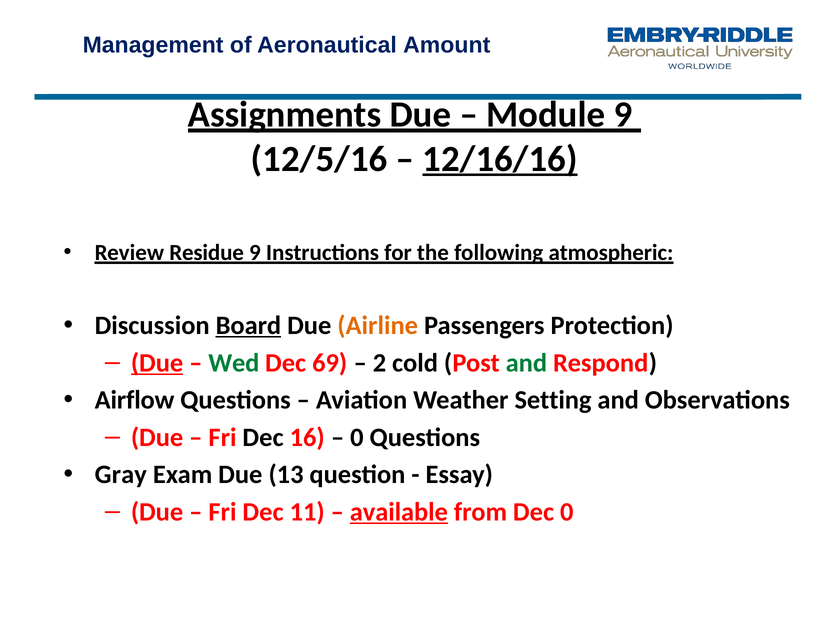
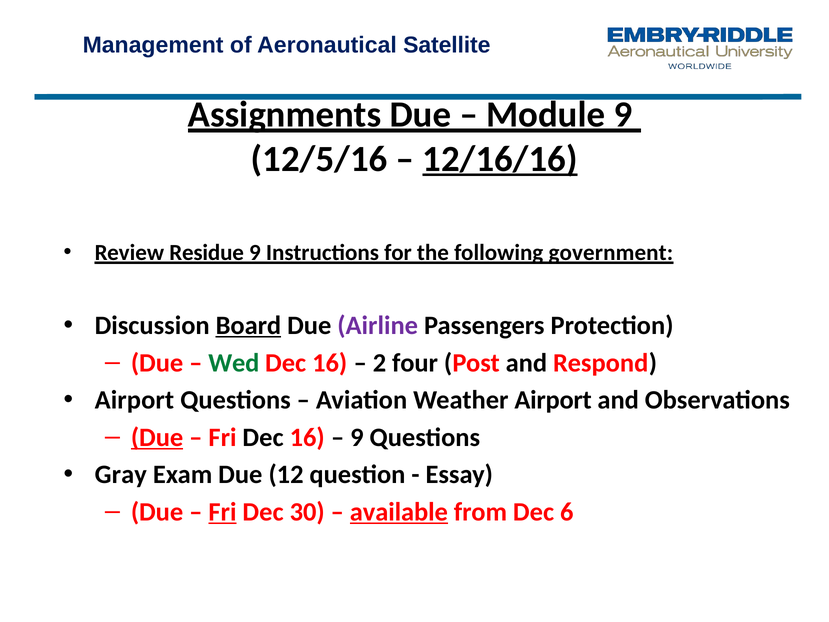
Amount: Amount -> Satellite (447, 45)
atmospheric: atmospheric -> government (611, 253)
Airline colour: orange -> purple (378, 325)
Due underline: present -> none (157, 363)
69: 69 -> 16 (330, 363)
cold: cold -> four (415, 363)
and colour: green -> black (526, 363)
Airflow: Airflow -> Airport (134, 400)
Weather Setting: Setting -> Airport (553, 400)
Due underline: none -> present (157, 437)
0: 0 -> 9 (357, 437)
13: 13 -> 12 (286, 474)
Fri underline: none -> present (222, 512)
11: 11 -> 30 (307, 512)
Dec 0: 0 -> 6 (567, 512)
